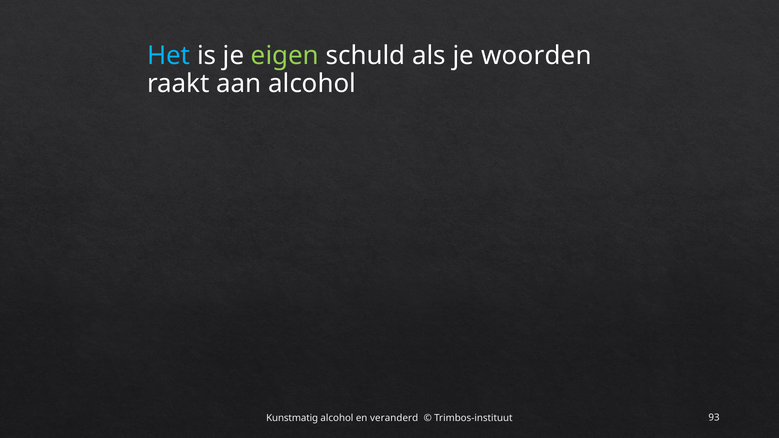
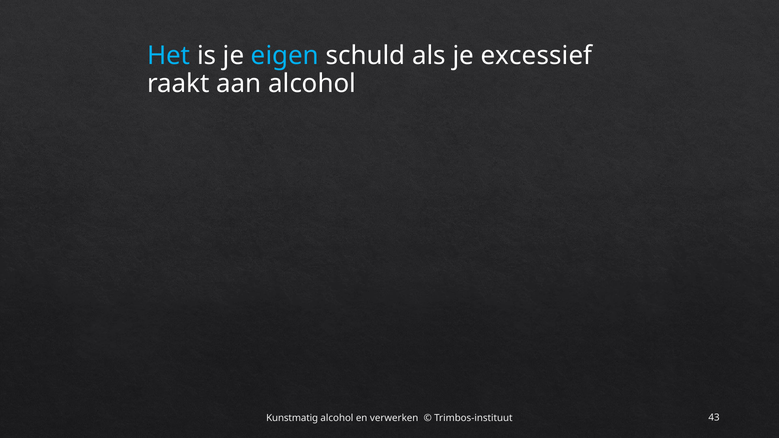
eigen colour: light green -> light blue (285, 56)
woorden: woorden -> excessief (537, 56)
veranderd: veranderd -> verwerken (394, 418)
93: 93 -> 43 (714, 418)
